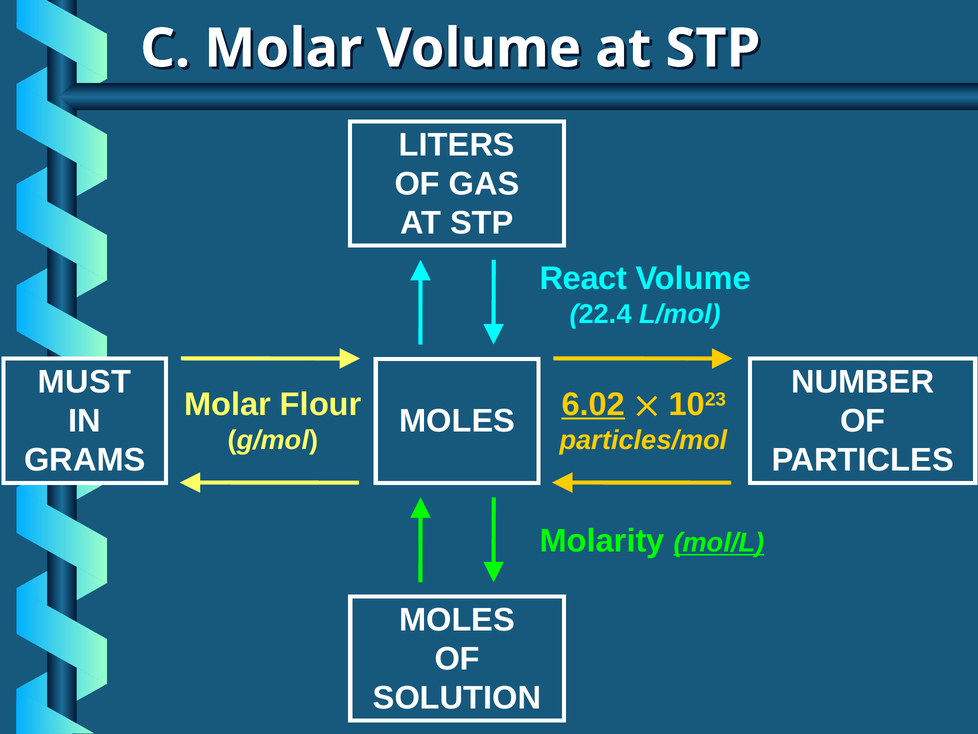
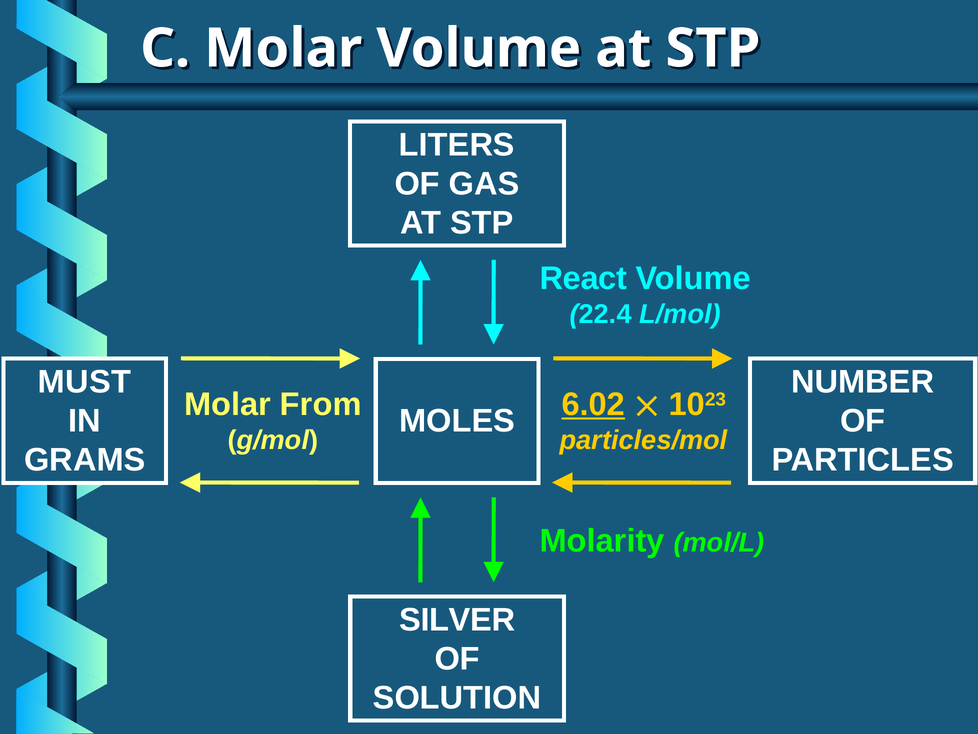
Flour: Flour -> From (321, 404)
mol/L underline: present -> none (719, 543)
MOLES: MOLES -> SILVER (457, 619)
